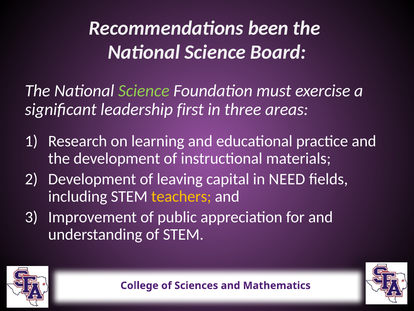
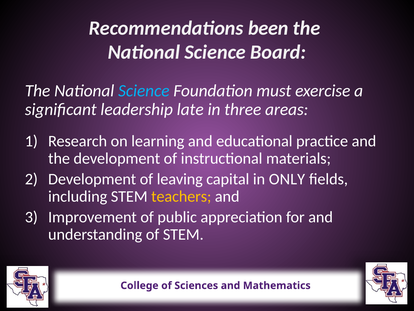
Science colour: light green -> light blue (144, 91)
first: first -> late (190, 109)
NEED: NEED -> ONLY (287, 179)
